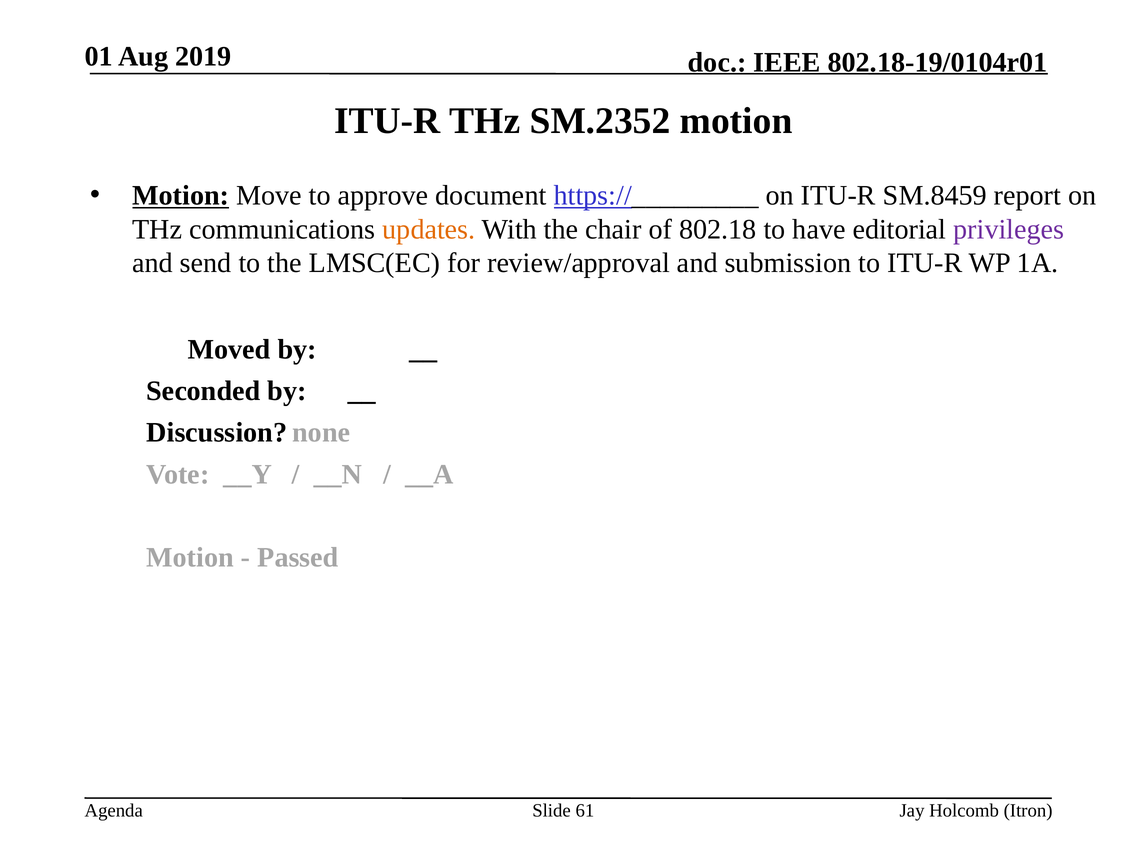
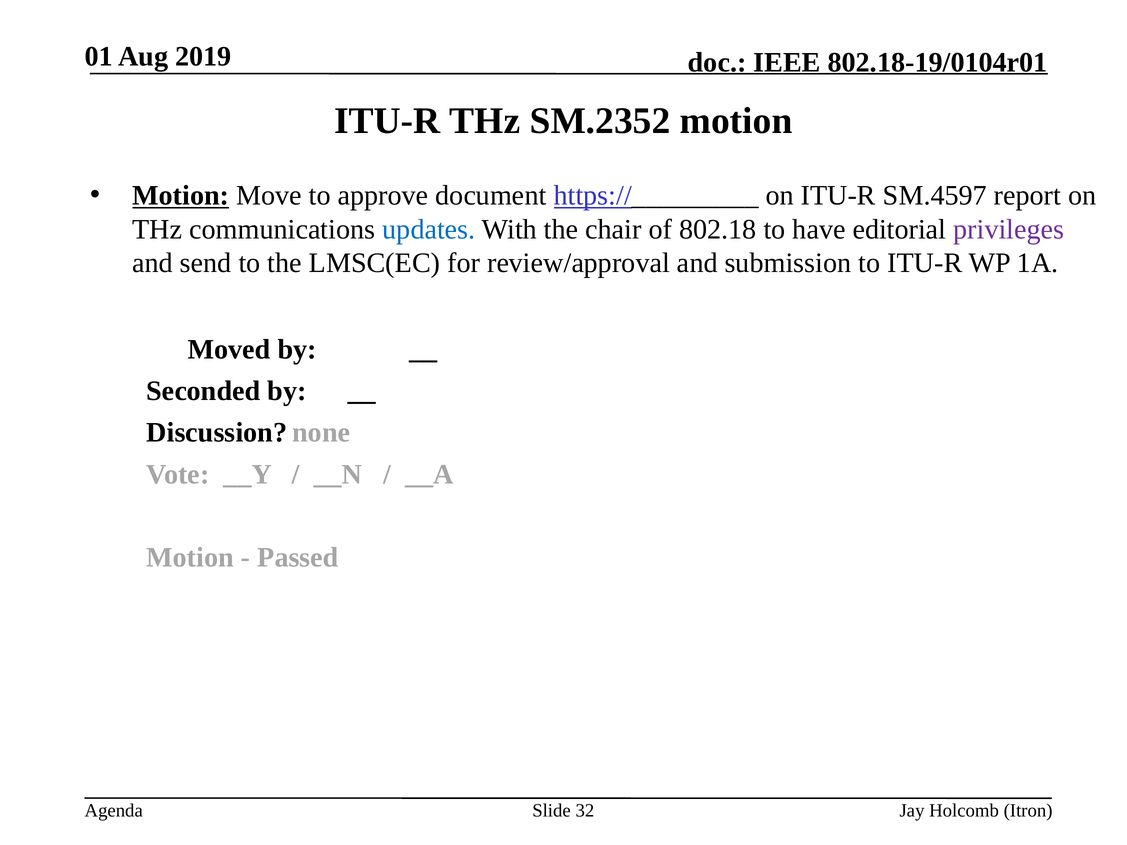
SM.8459: SM.8459 -> SM.4597 (935, 195)
updates colour: orange -> blue (429, 229)
61: 61 -> 32 (585, 811)
